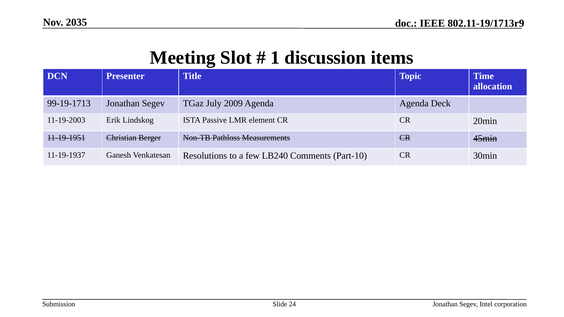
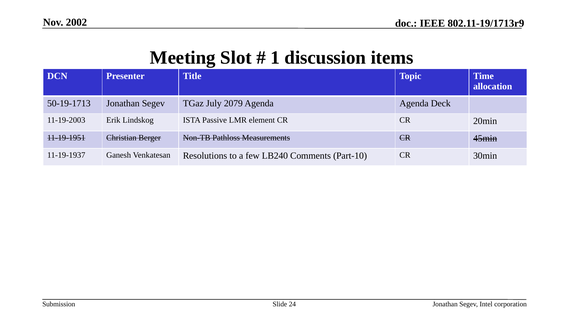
2035: 2035 -> 2002 (76, 22)
99-19-1713: 99-19-1713 -> 50-19-1713 (69, 104)
2009: 2009 -> 2079 (233, 104)
